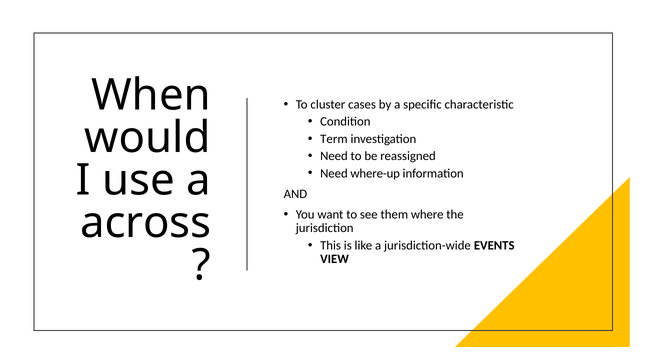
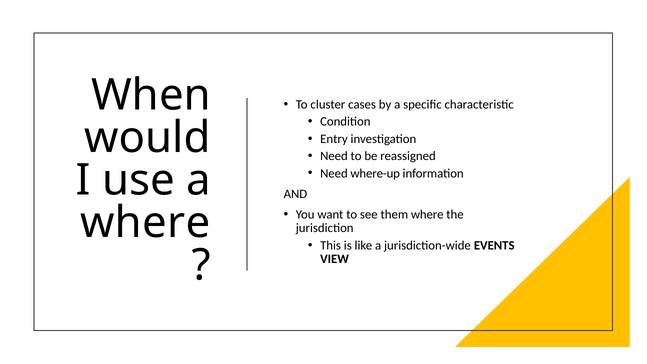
Term: Term -> Entry (334, 139)
across: across -> where (145, 223)
